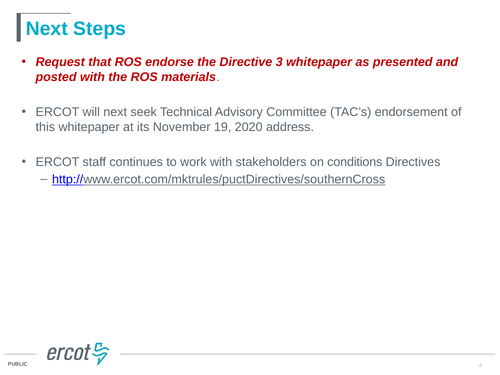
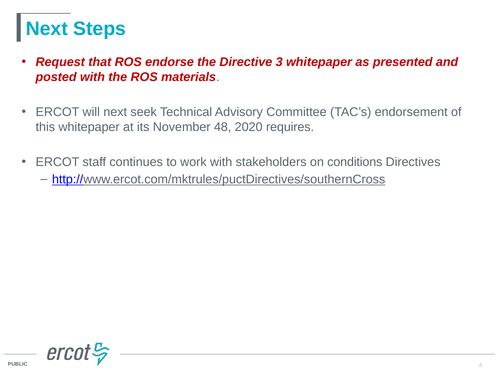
19: 19 -> 48 (223, 127)
address: address -> requires (290, 127)
